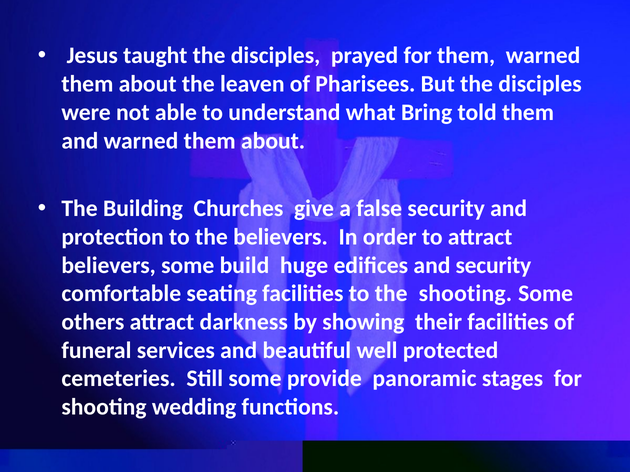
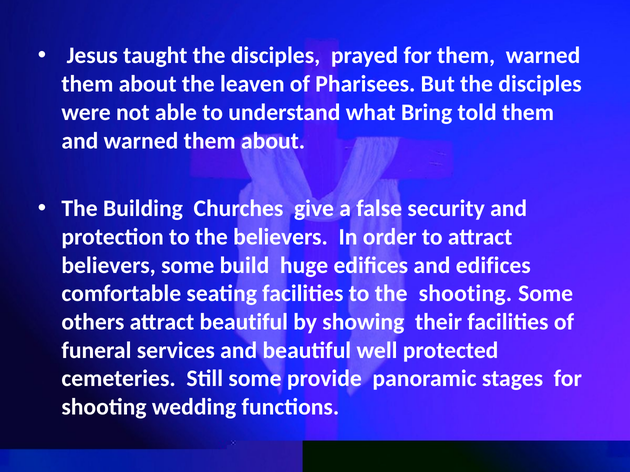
and security: security -> edifices (493, 266)
attract darkness: darkness -> beautiful (244, 322)
